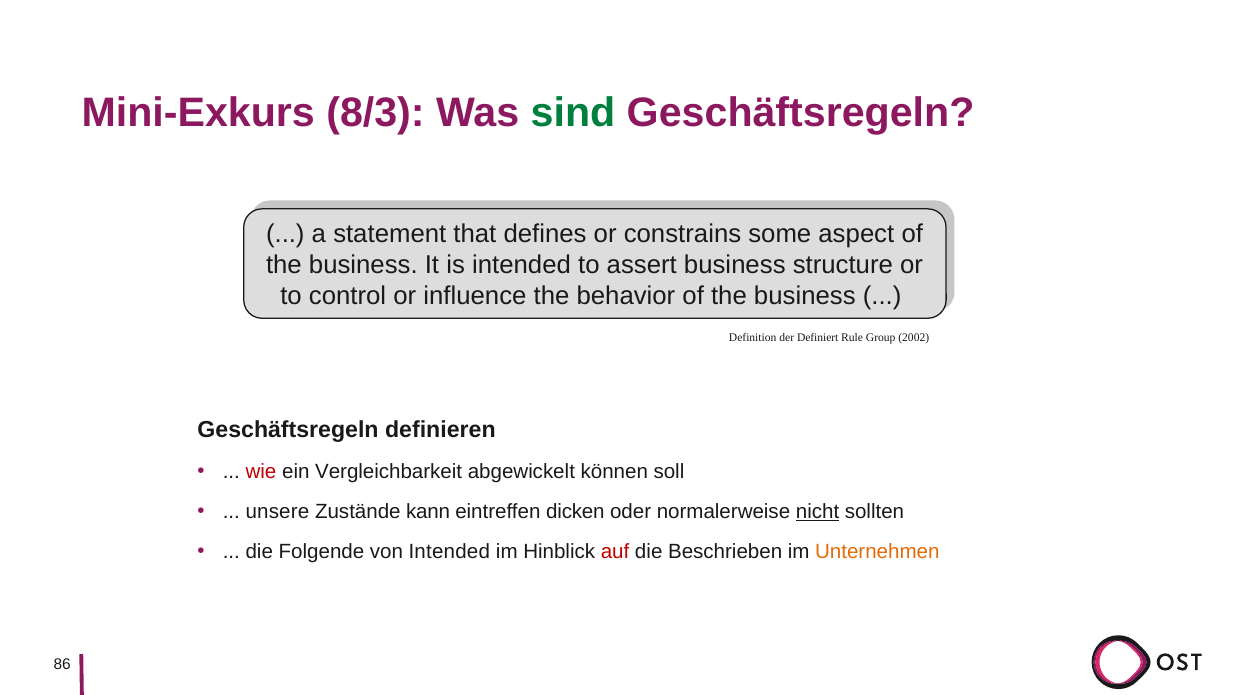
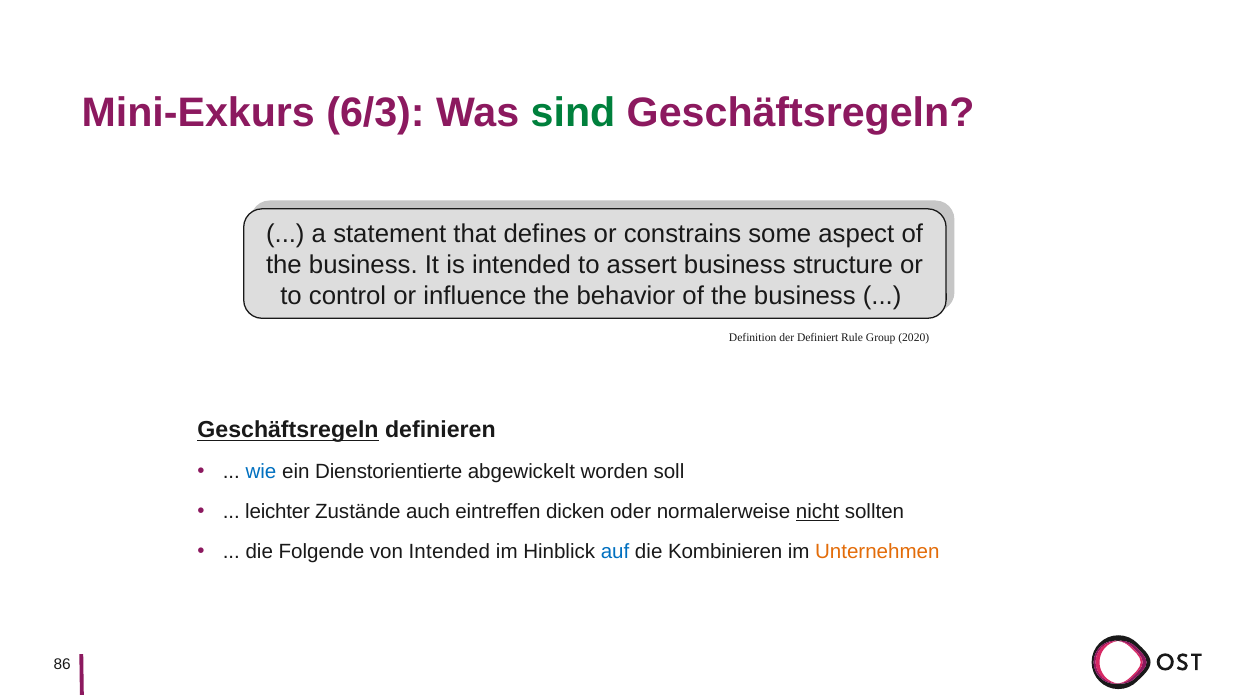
8/3: 8/3 -> 6/3 (375, 113)
2002: 2002 -> 2020 (914, 338)
Geschäftsregeln underline: none -> present (288, 430)
wie colour: red -> blue (261, 472)
Vergleichbarkeit: Vergleichbarkeit -> Dienstorientierte (389, 472)
können: können -> worden (614, 472)
unsere: unsere -> leichter (278, 512)
kann: kann -> auch (428, 512)
auf colour: red -> blue (615, 552)
Beschrieben: Beschrieben -> Kombinieren (725, 552)
